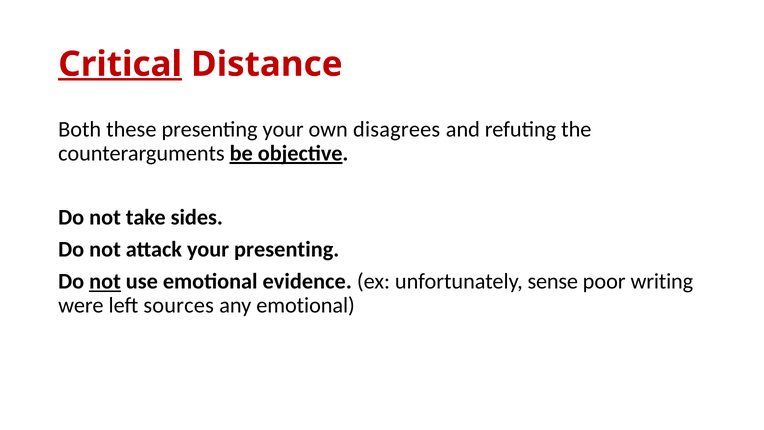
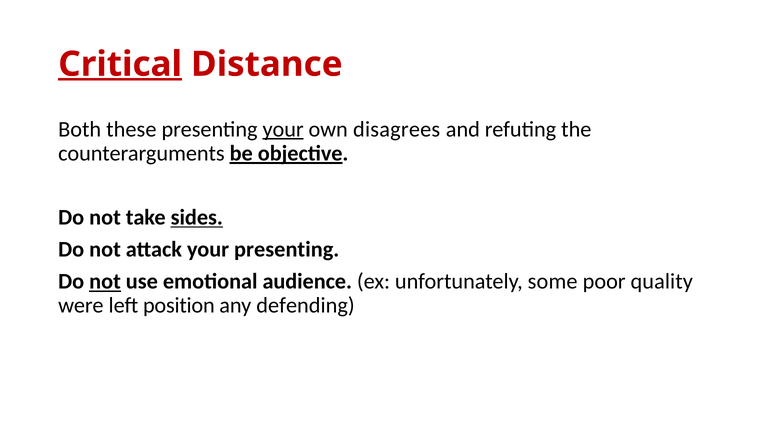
your underline: none -> present (283, 129)
sides underline: none -> present (197, 217)
evidence: evidence -> audience (307, 281)
sense: sense -> some (553, 281)
writing: writing -> quality (662, 281)
sources: sources -> position (179, 305)
any emotional: emotional -> defending (306, 305)
